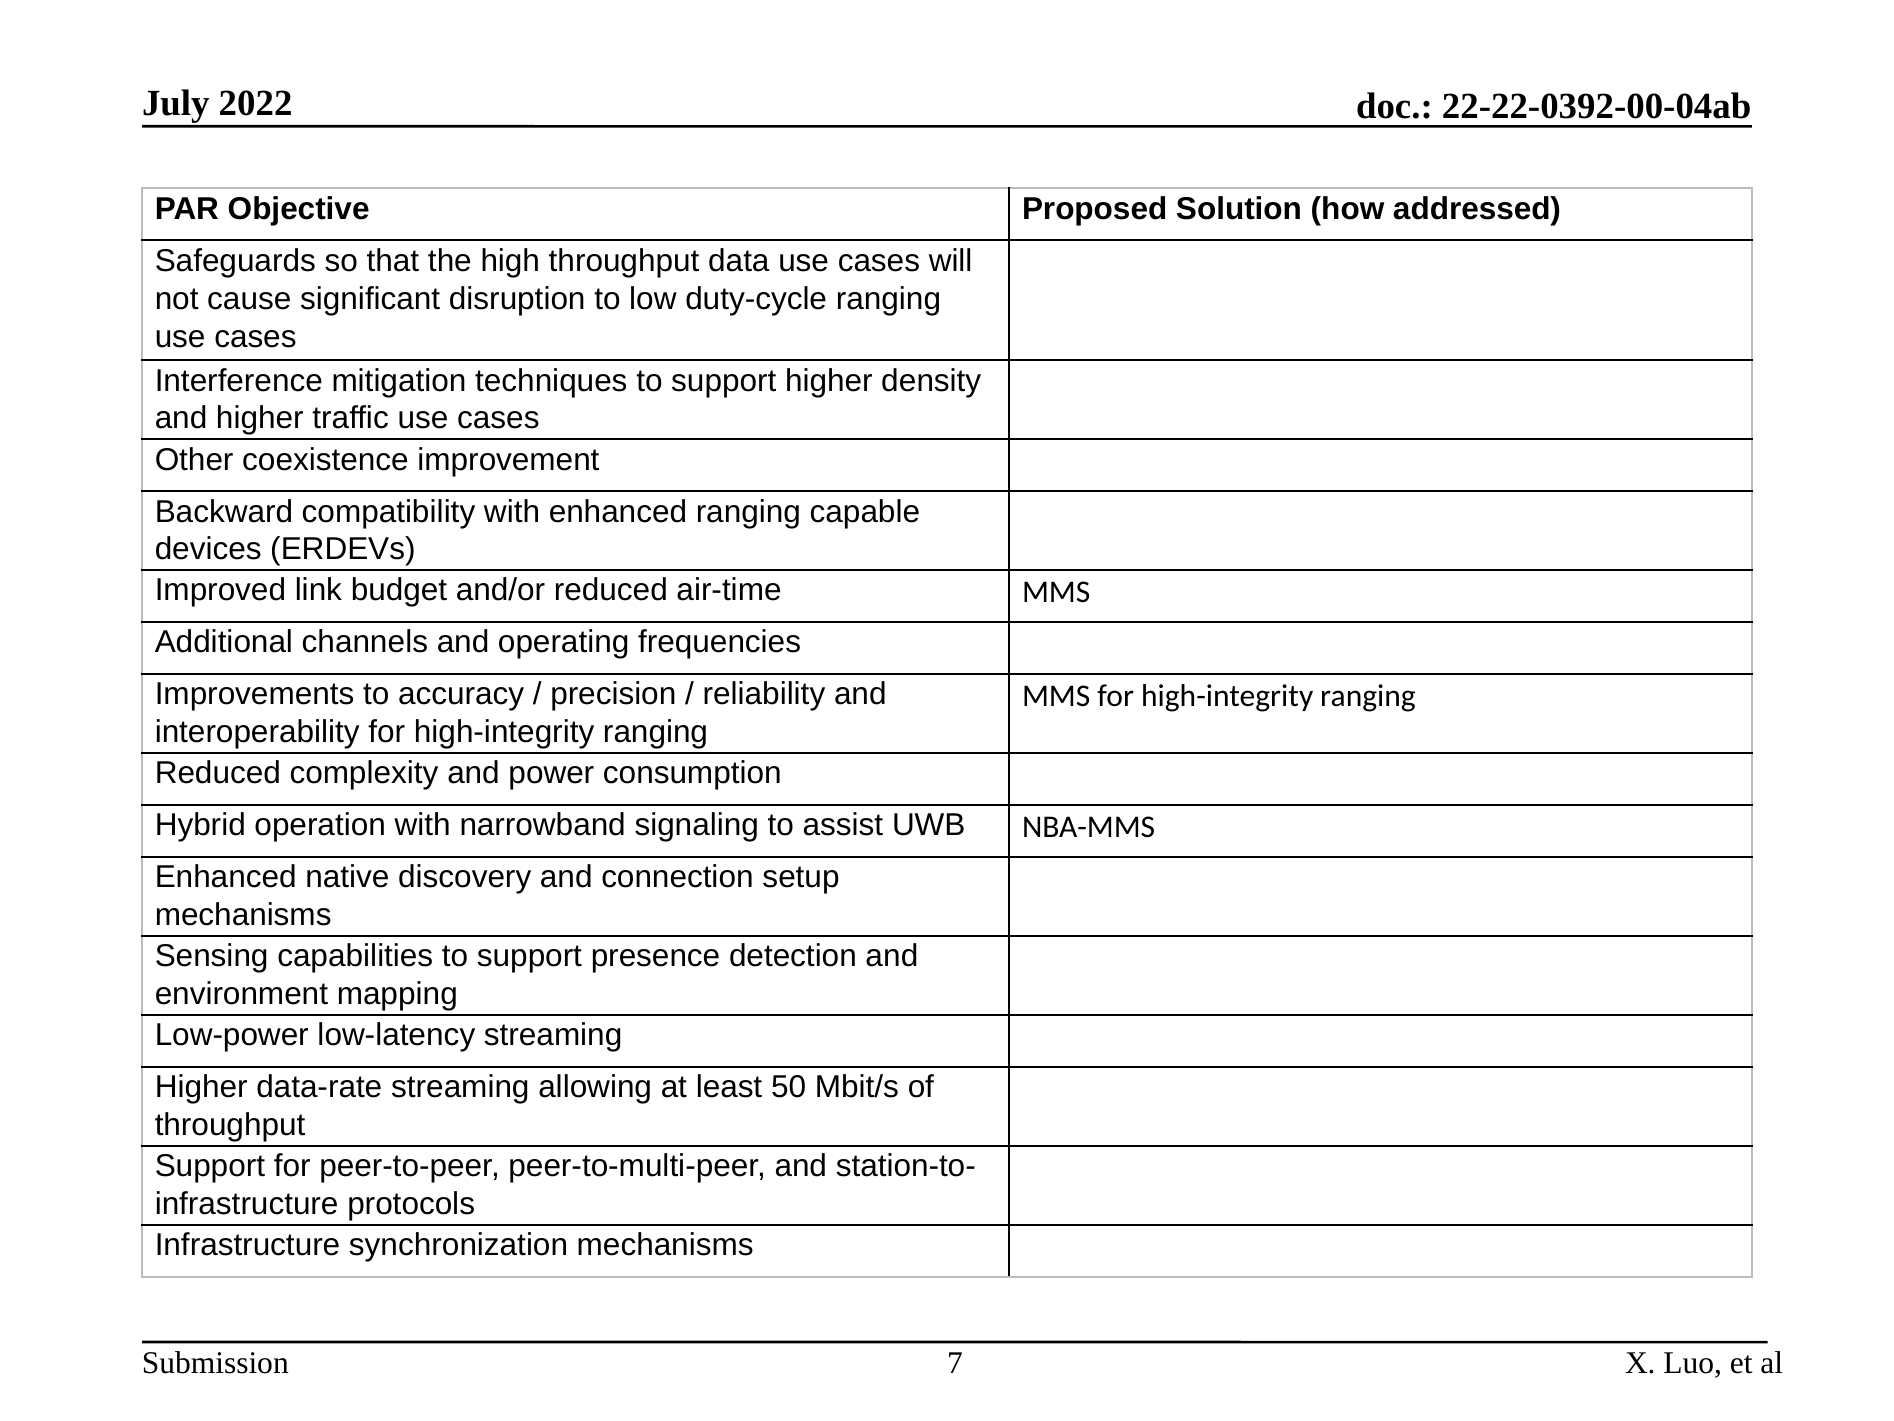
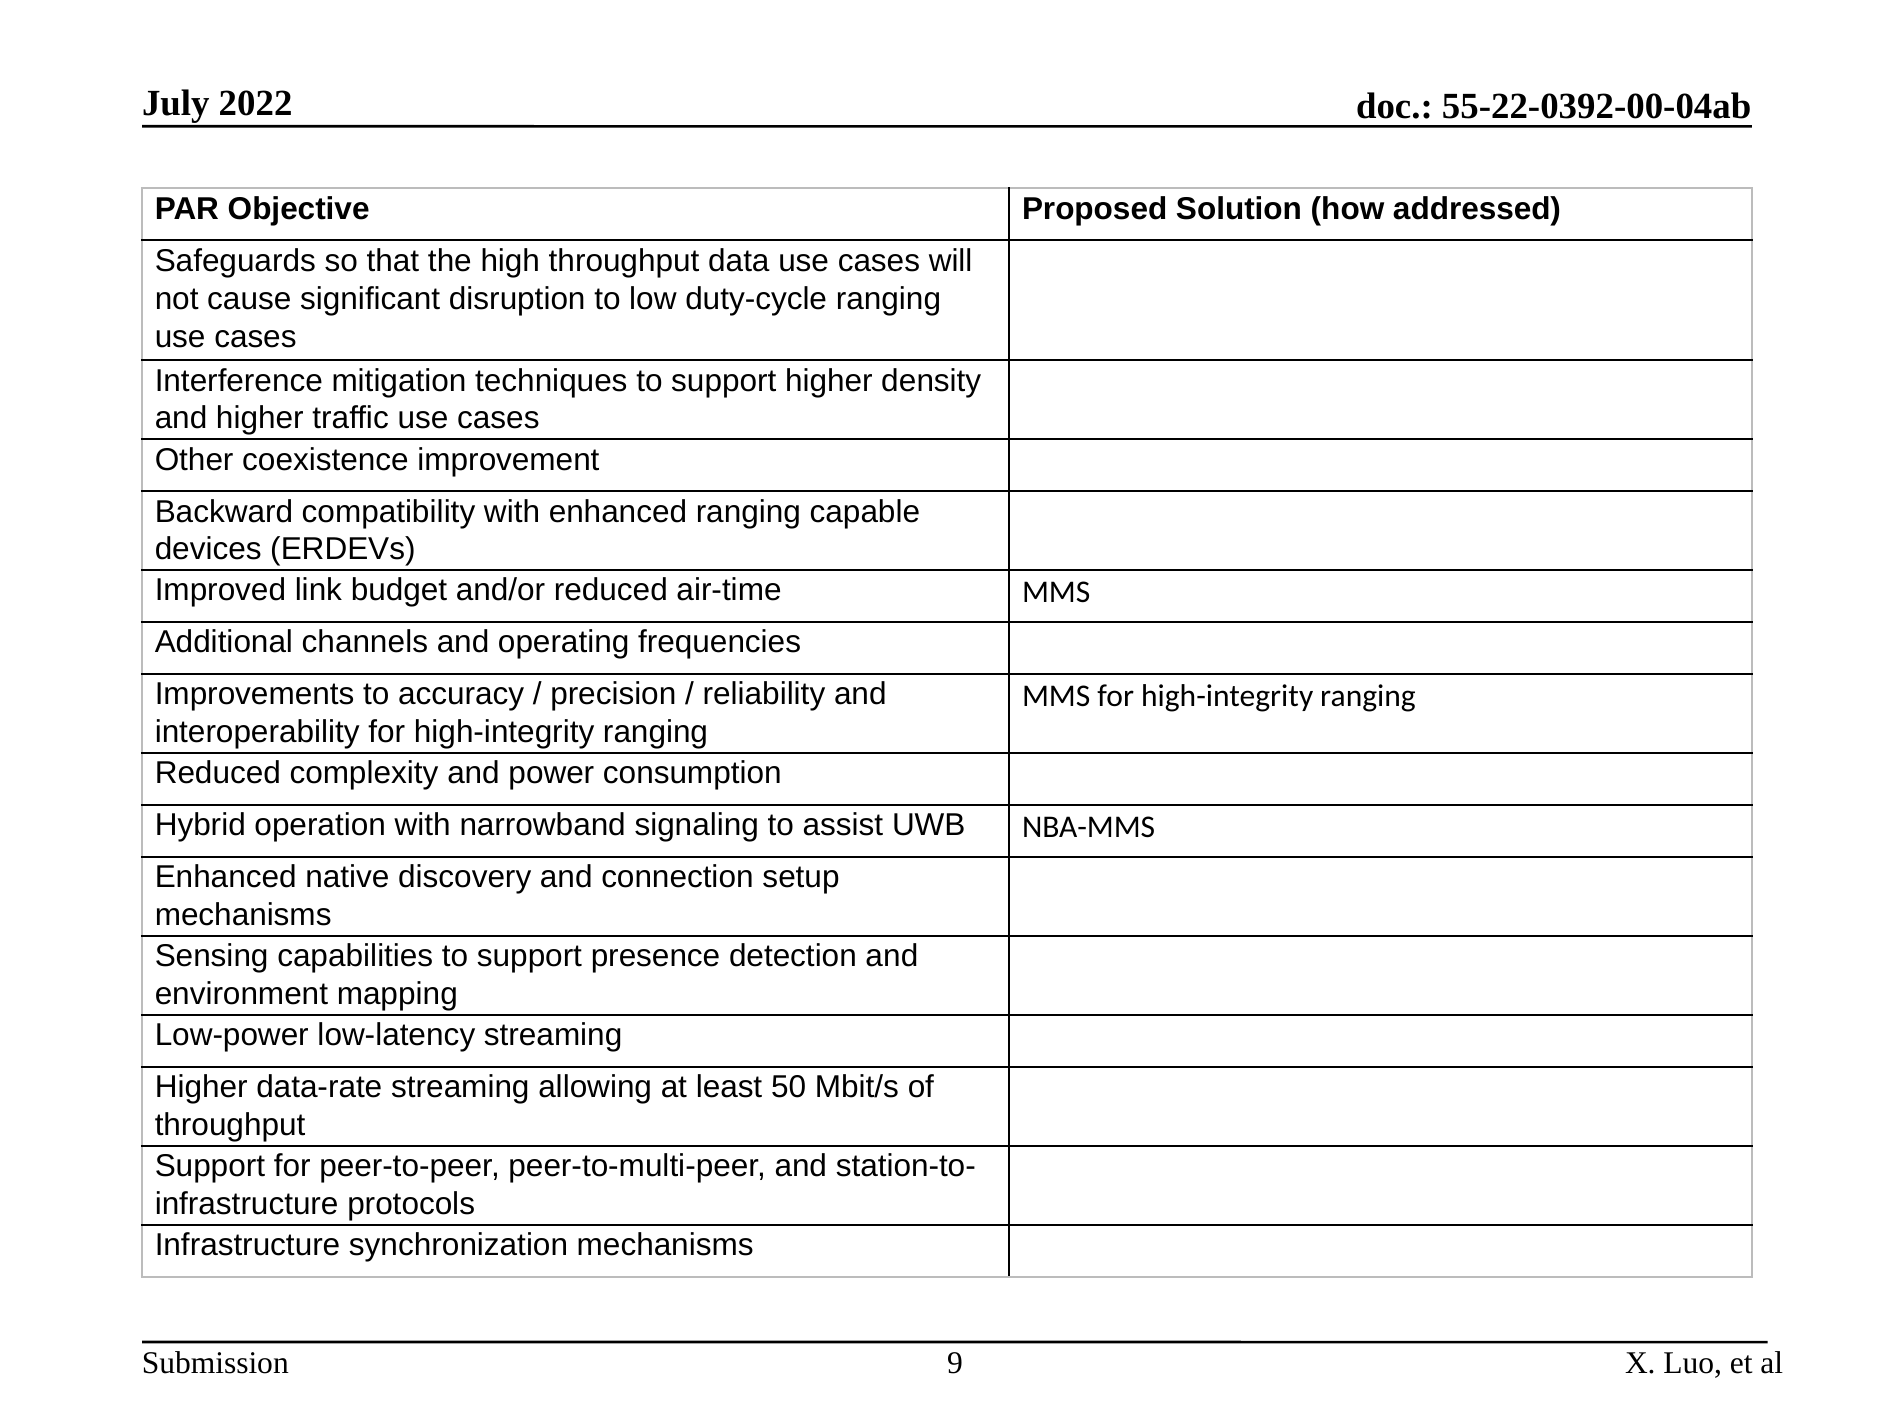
22-22-0392-00-04ab: 22-22-0392-00-04ab -> 55-22-0392-00-04ab (1597, 107)
7: 7 -> 9 (955, 1362)
